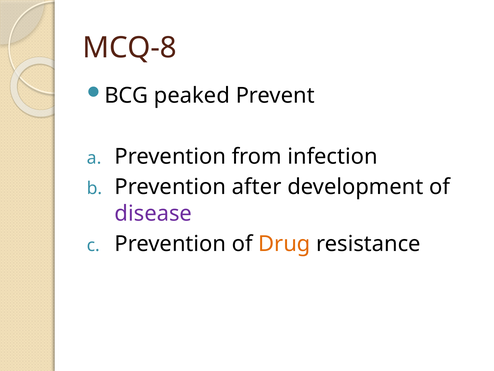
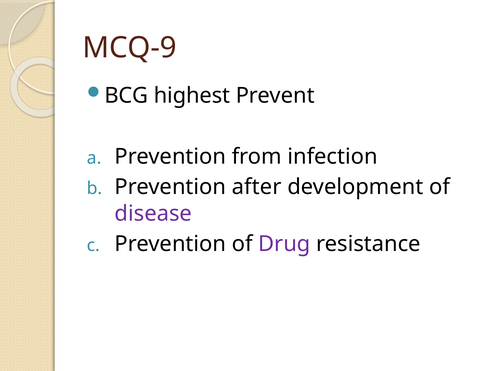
MCQ-8: MCQ-8 -> MCQ-9 (130, 48)
peaked: peaked -> highest (192, 95)
Drug colour: orange -> purple (284, 244)
